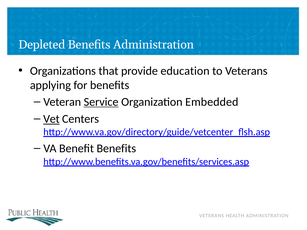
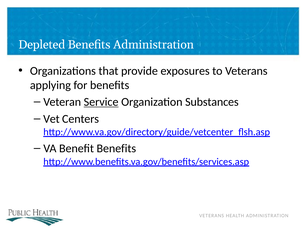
education: education -> exposures (185, 71)
Embedded: Embedded -> Substances (212, 102)
Vet underline: present -> none (51, 119)
